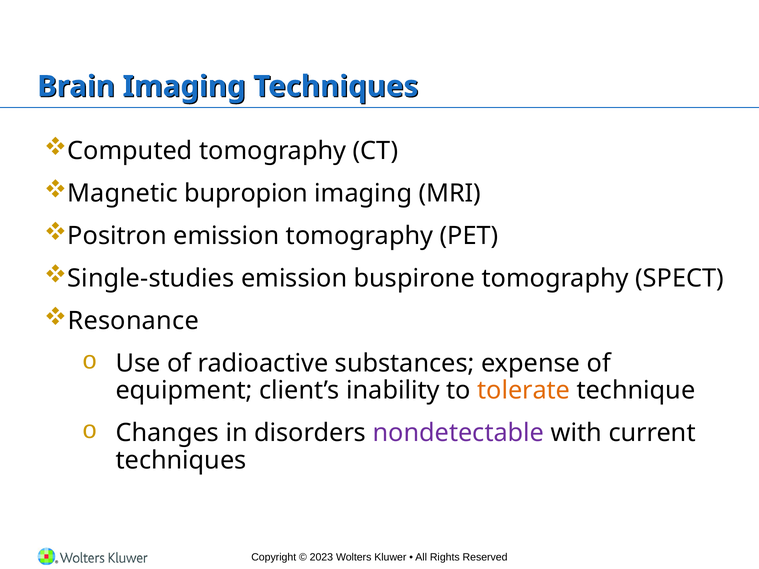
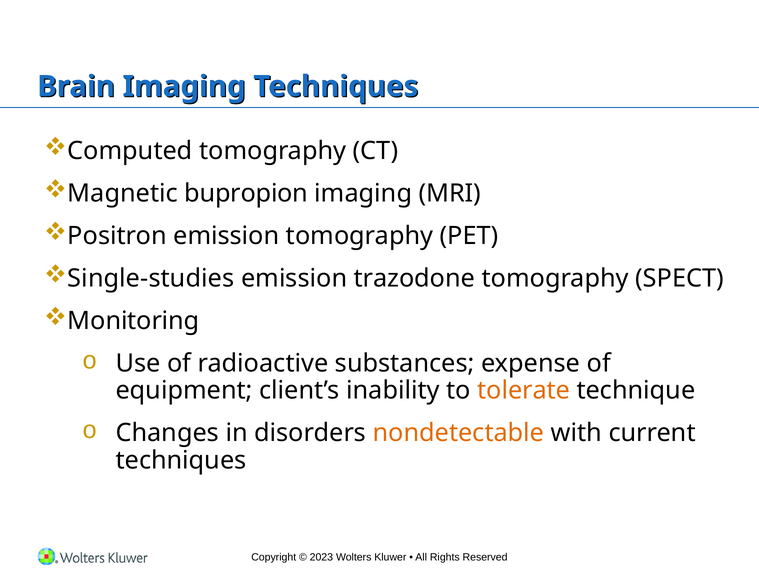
buspirone: buspirone -> trazodone (414, 278)
Resonance: Resonance -> Monitoring (133, 321)
nondetectable colour: purple -> orange (458, 433)
